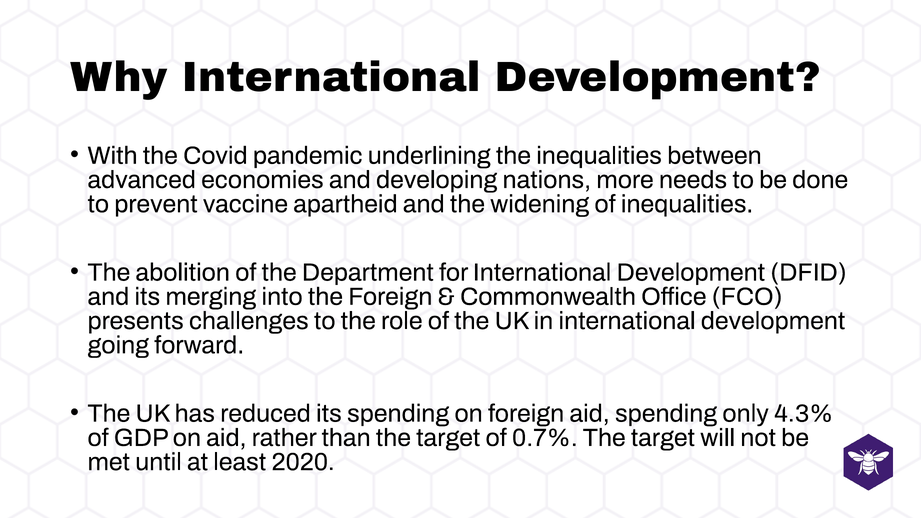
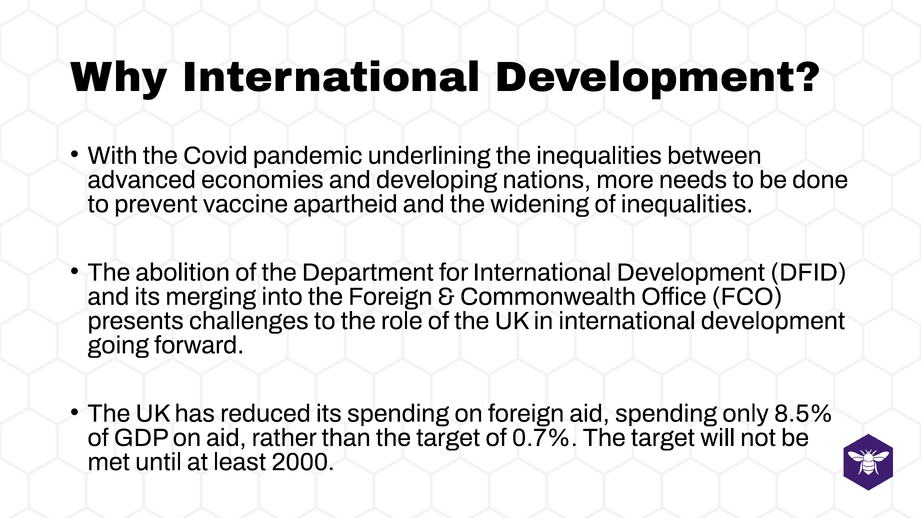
4.3%: 4.3% -> 8.5% (804, 414)
2020: 2020 -> 2000 (303, 462)
